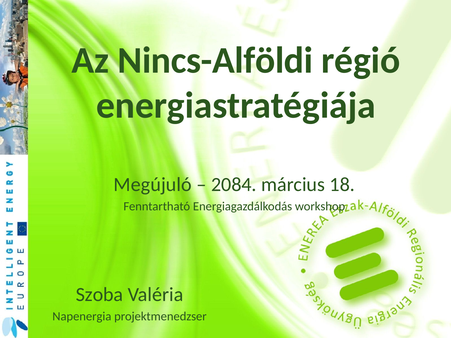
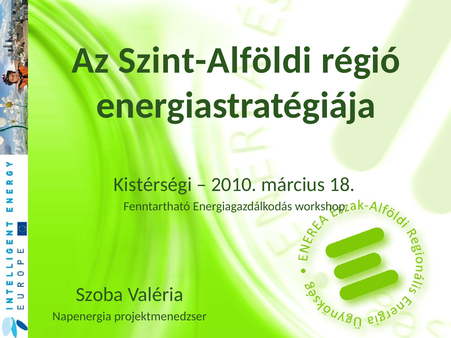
Nincs-Alföldi: Nincs-Alföldi -> Szint-Alföldi (215, 60)
Megújuló: Megújuló -> Kistérségi (153, 185)
2084: 2084 -> 2010 (234, 185)
